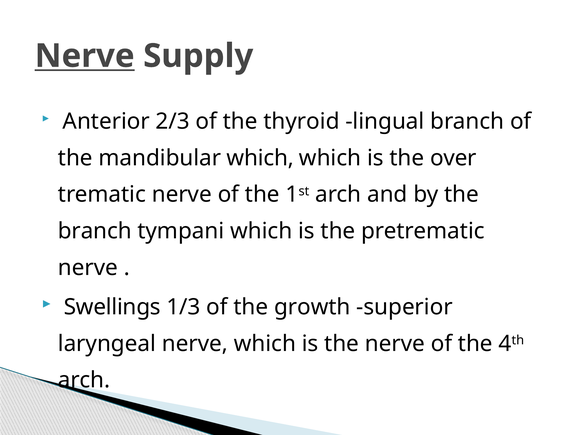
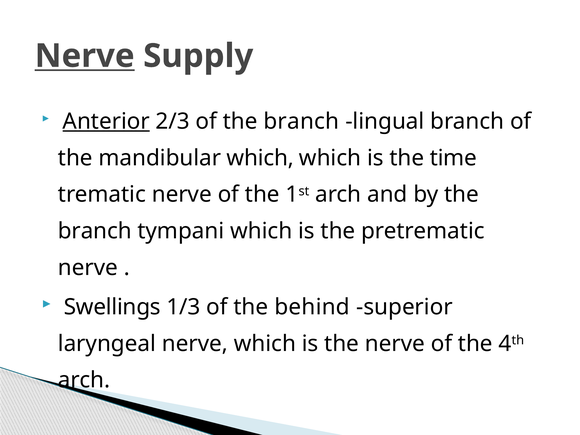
Anterior underline: none -> present (106, 121)
of the thyroid: thyroid -> branch (301, 121)
over: over -> time (453, 158)
growth: growth -> behind (312, 307)
